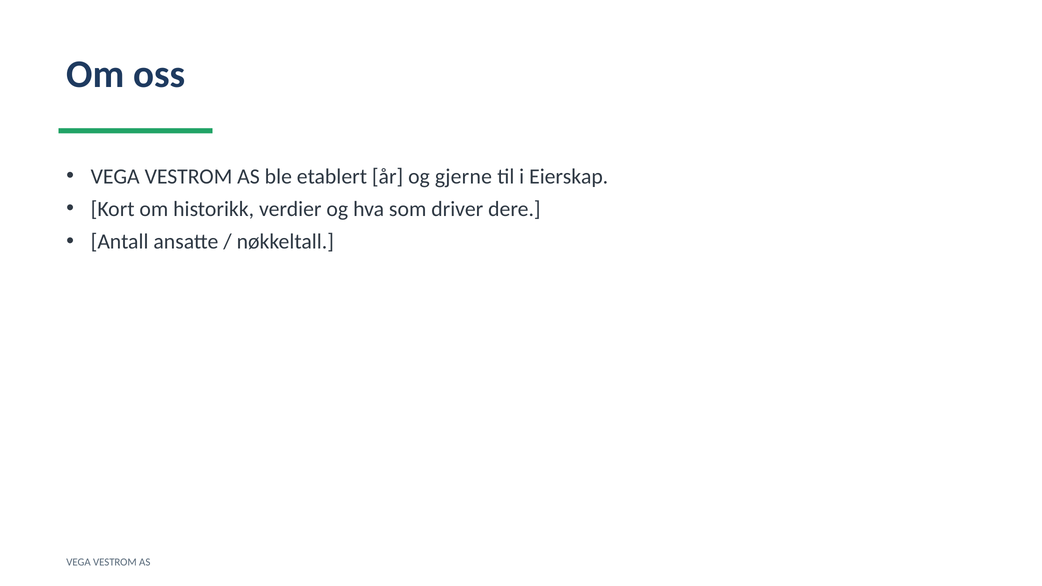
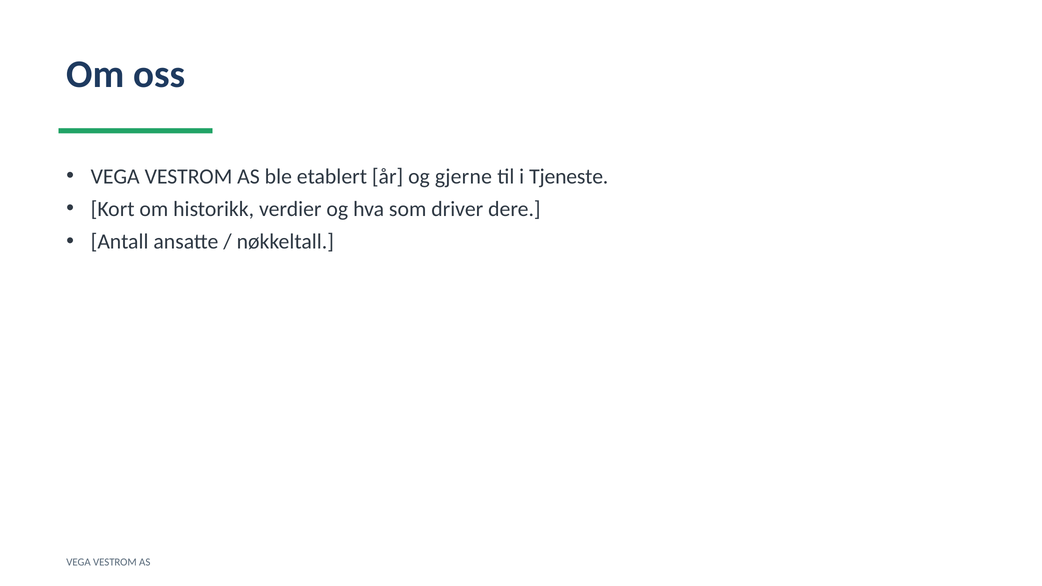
Eierskap: Eierskap -> Tjeneste (569, 176)
